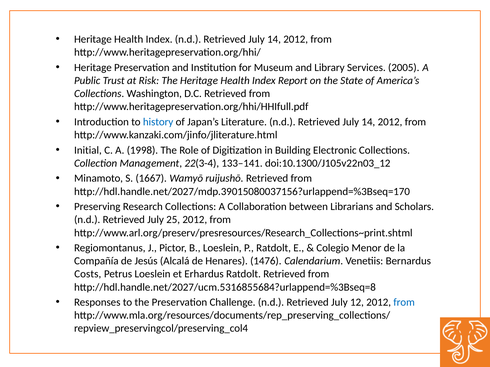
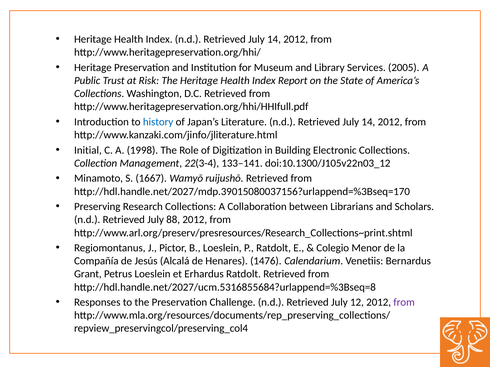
25: 25 -> 88 (173, 220)
Costs: Costs -> Grant (88, 274)
from colour: blue -> purple (404, 303)
